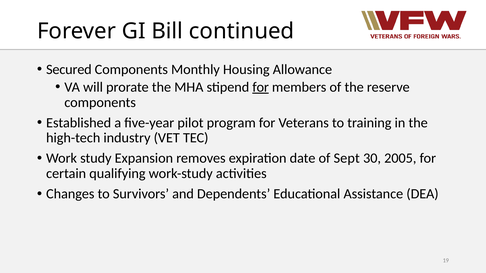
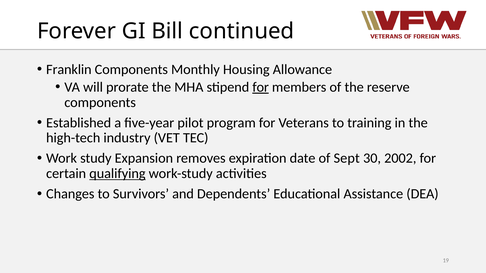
Secured: Secured -> Franklin (69, 69)
2005: 2005 -> 2002 (400, 159)
qualifying underline: none -> present (117, 174)
